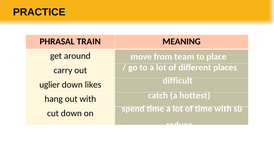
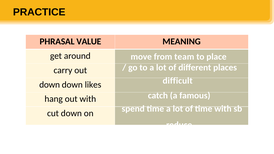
TRAIN: TRAIN -> VALUE (89, 41)
uglier: uglier -> down (50, 85)
hottest: hottest -> famous (195, 96)
